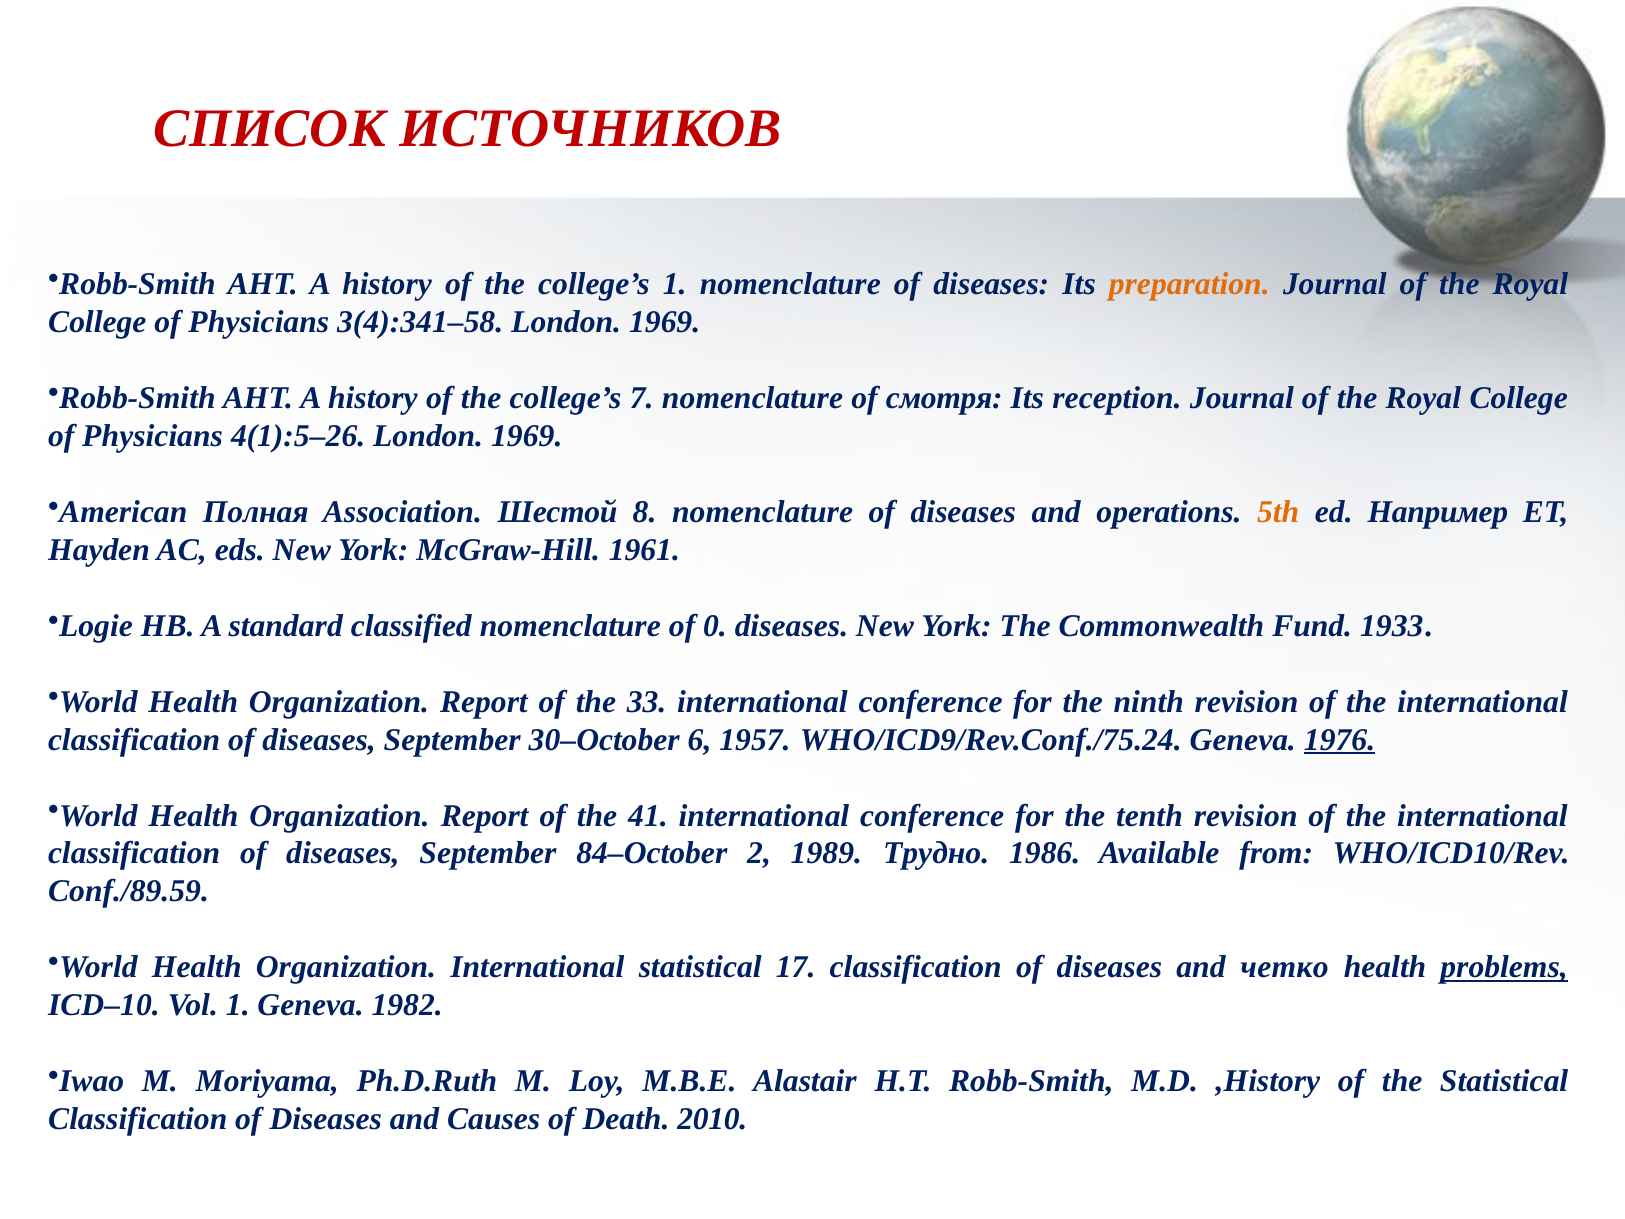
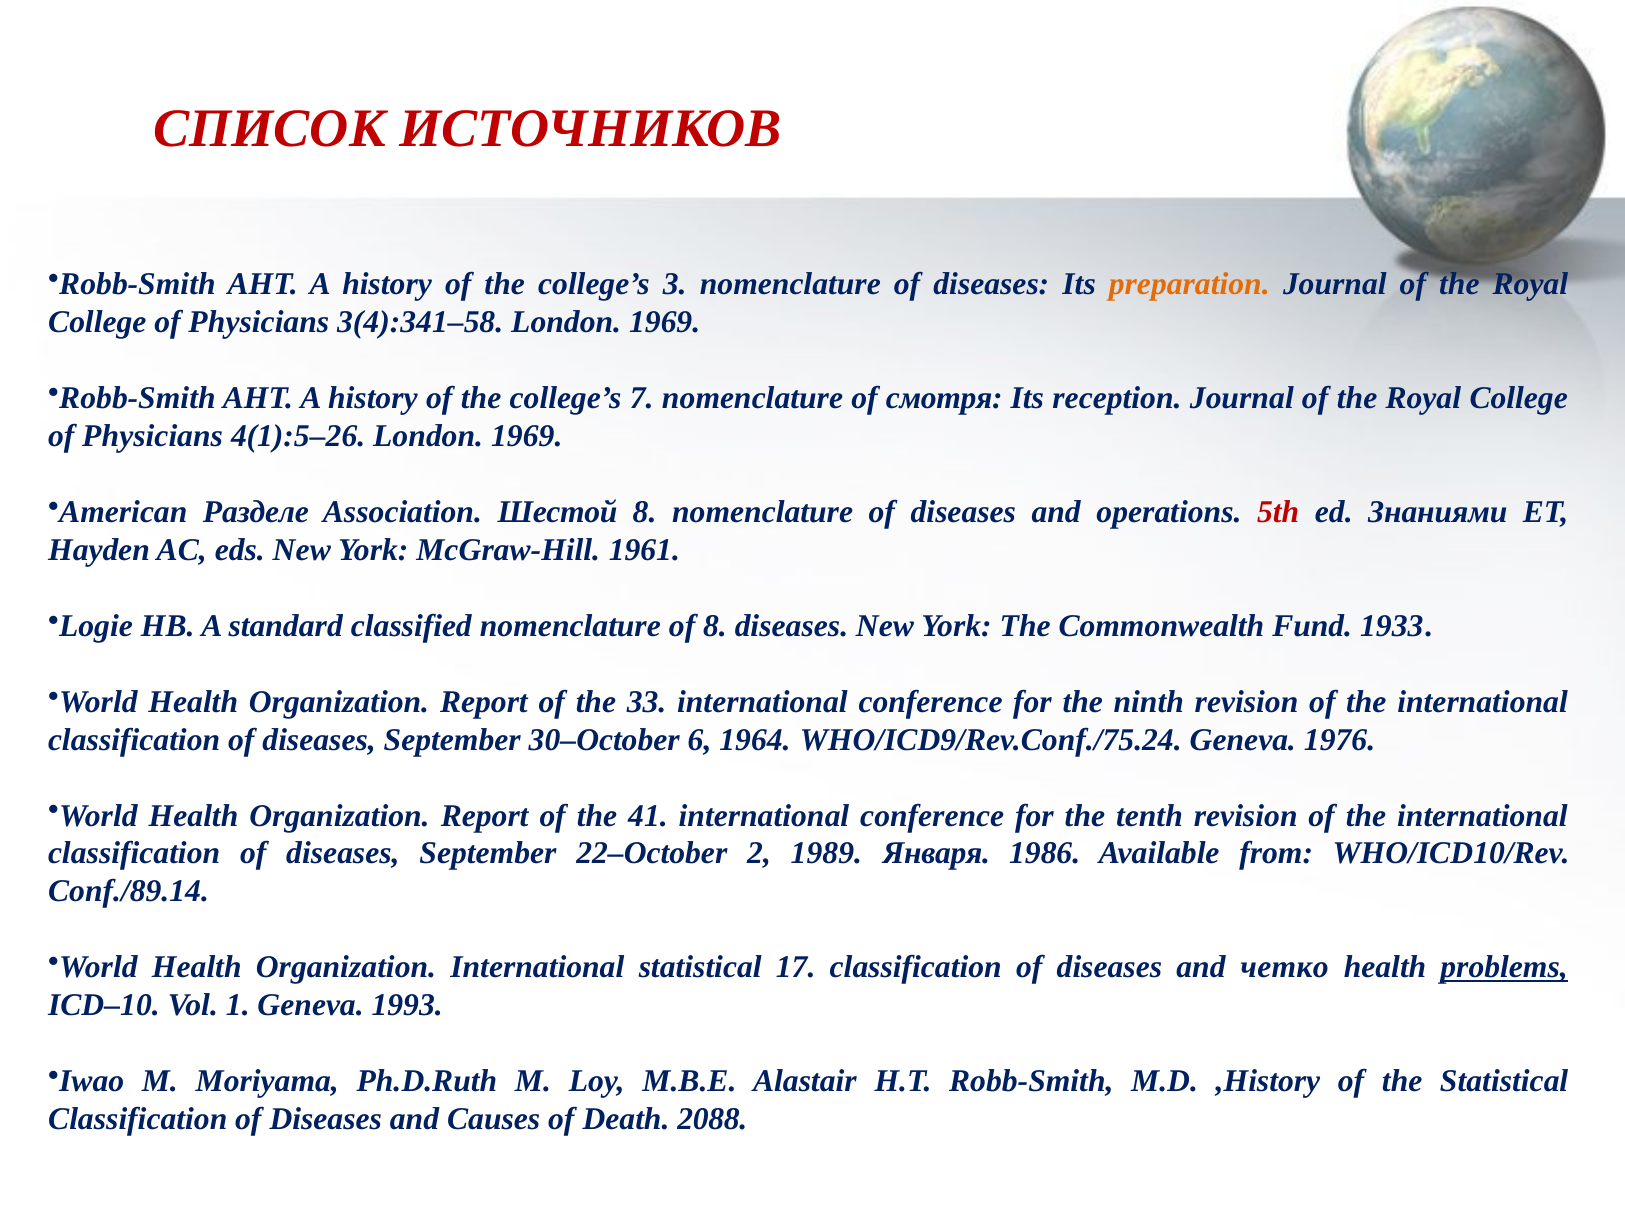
college’s 1: 1 -> 3 (675, 284)
Полная: Полная -> Разделе (256, 512)
5th colour: orange -> red (1278, 512)
Например: Например -> Знаниями (1438, 512)
of 0: 0 -> 8 (715, 626)
1957: 1957 -> 1964 (755, 740)
1976 underline: present -> none (1340, 740)
84–October: 84–October -> 22–October (652, 853)
Трудно: Трудно -> Января (936, 853)
Conf./89.59: Conf./89.59 -> Conf./89.14 (129, 891)
1982: 1982 -> 1993 (407, 1005)
2010: 2010 -> 2088 (712, 1119)
